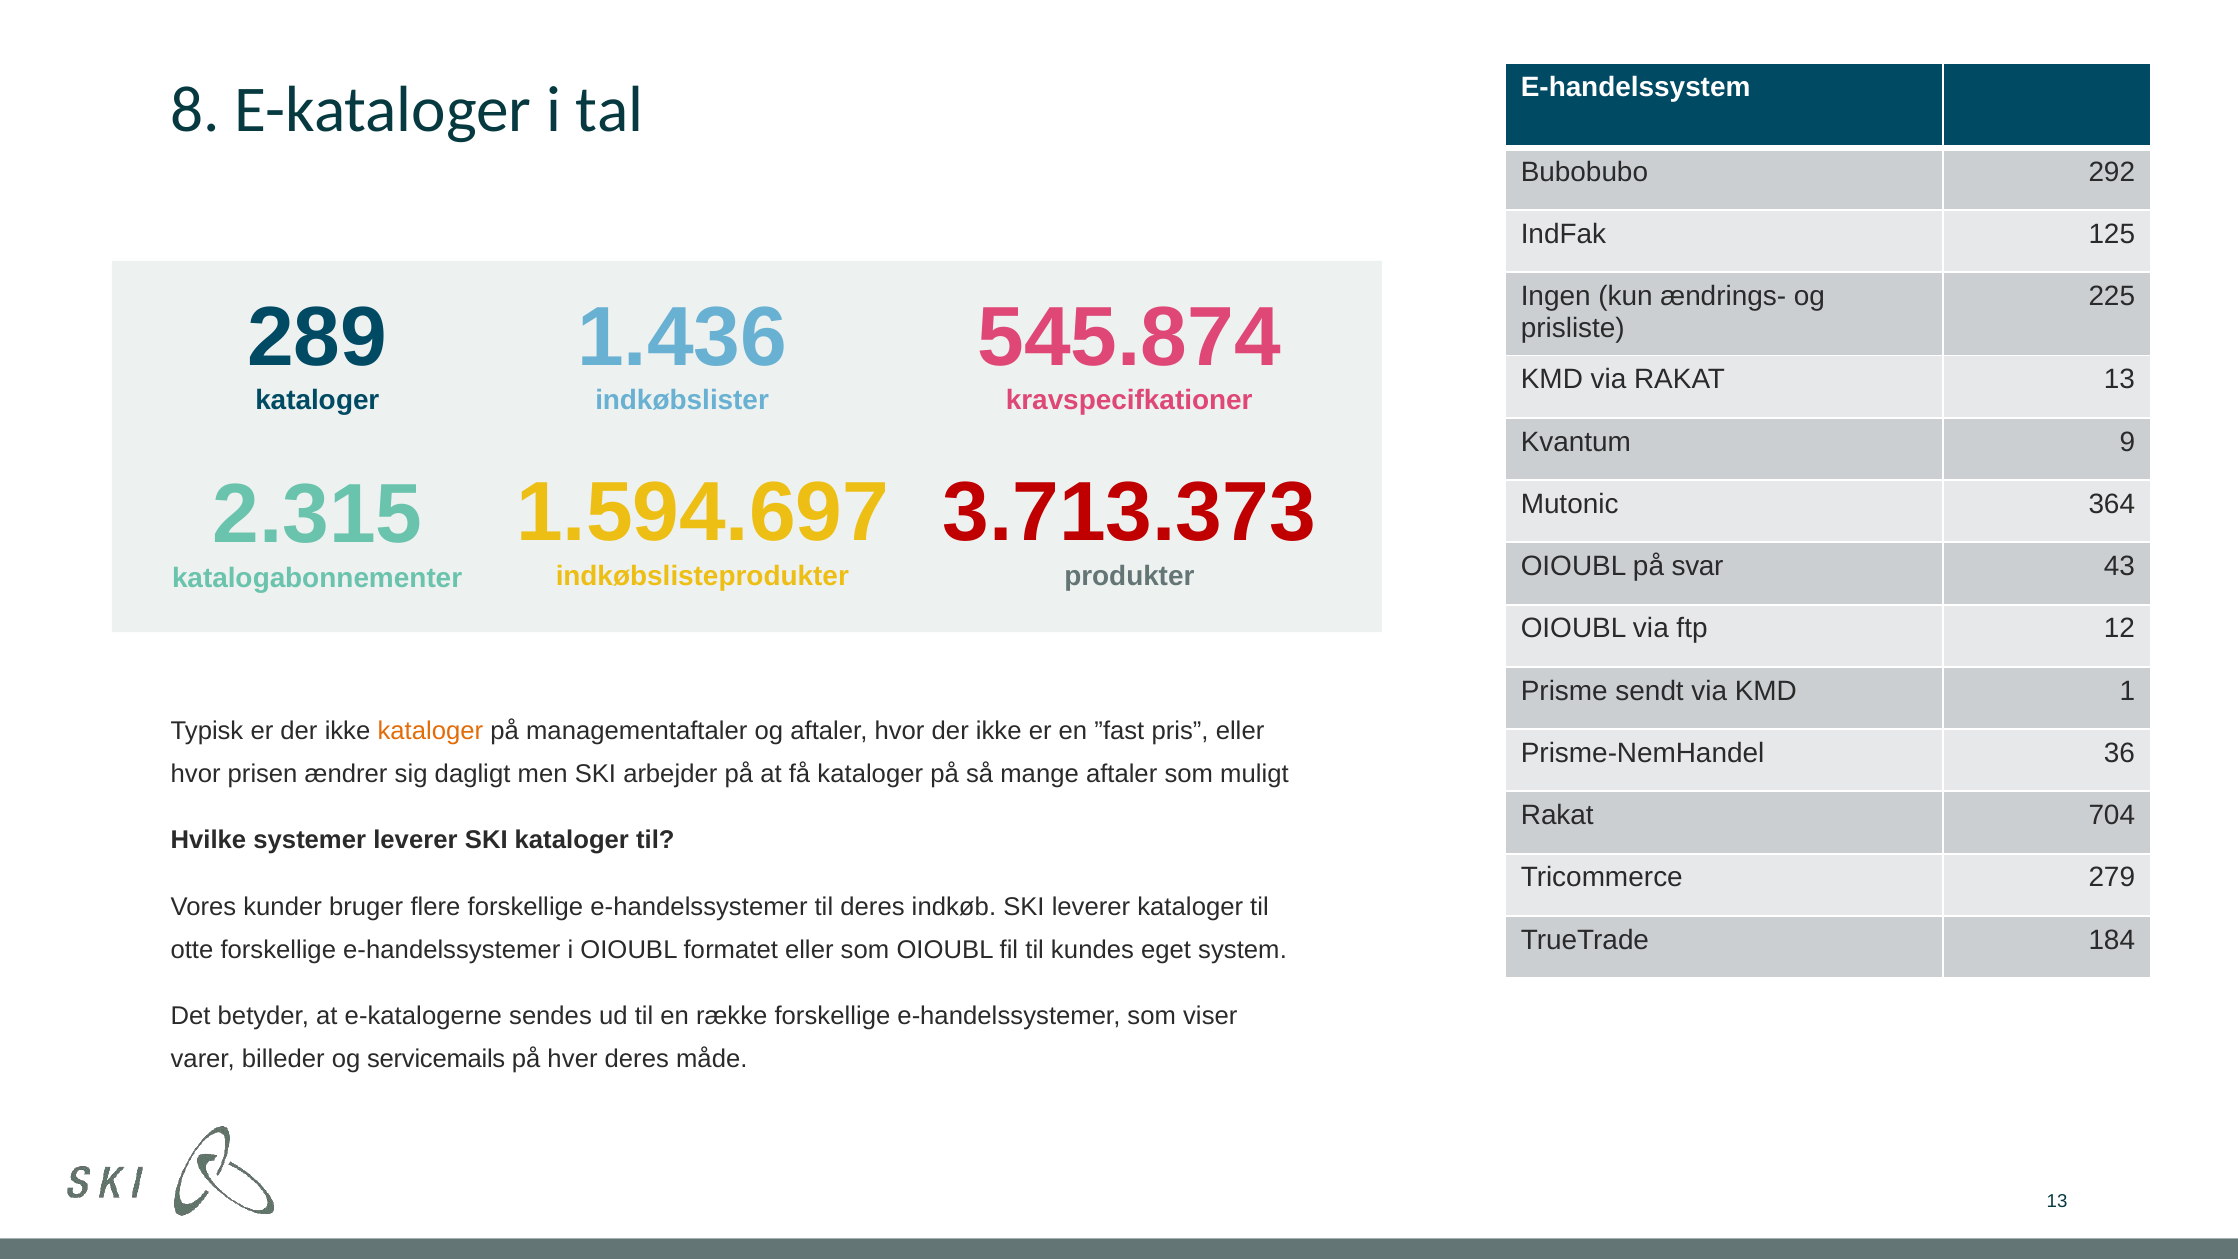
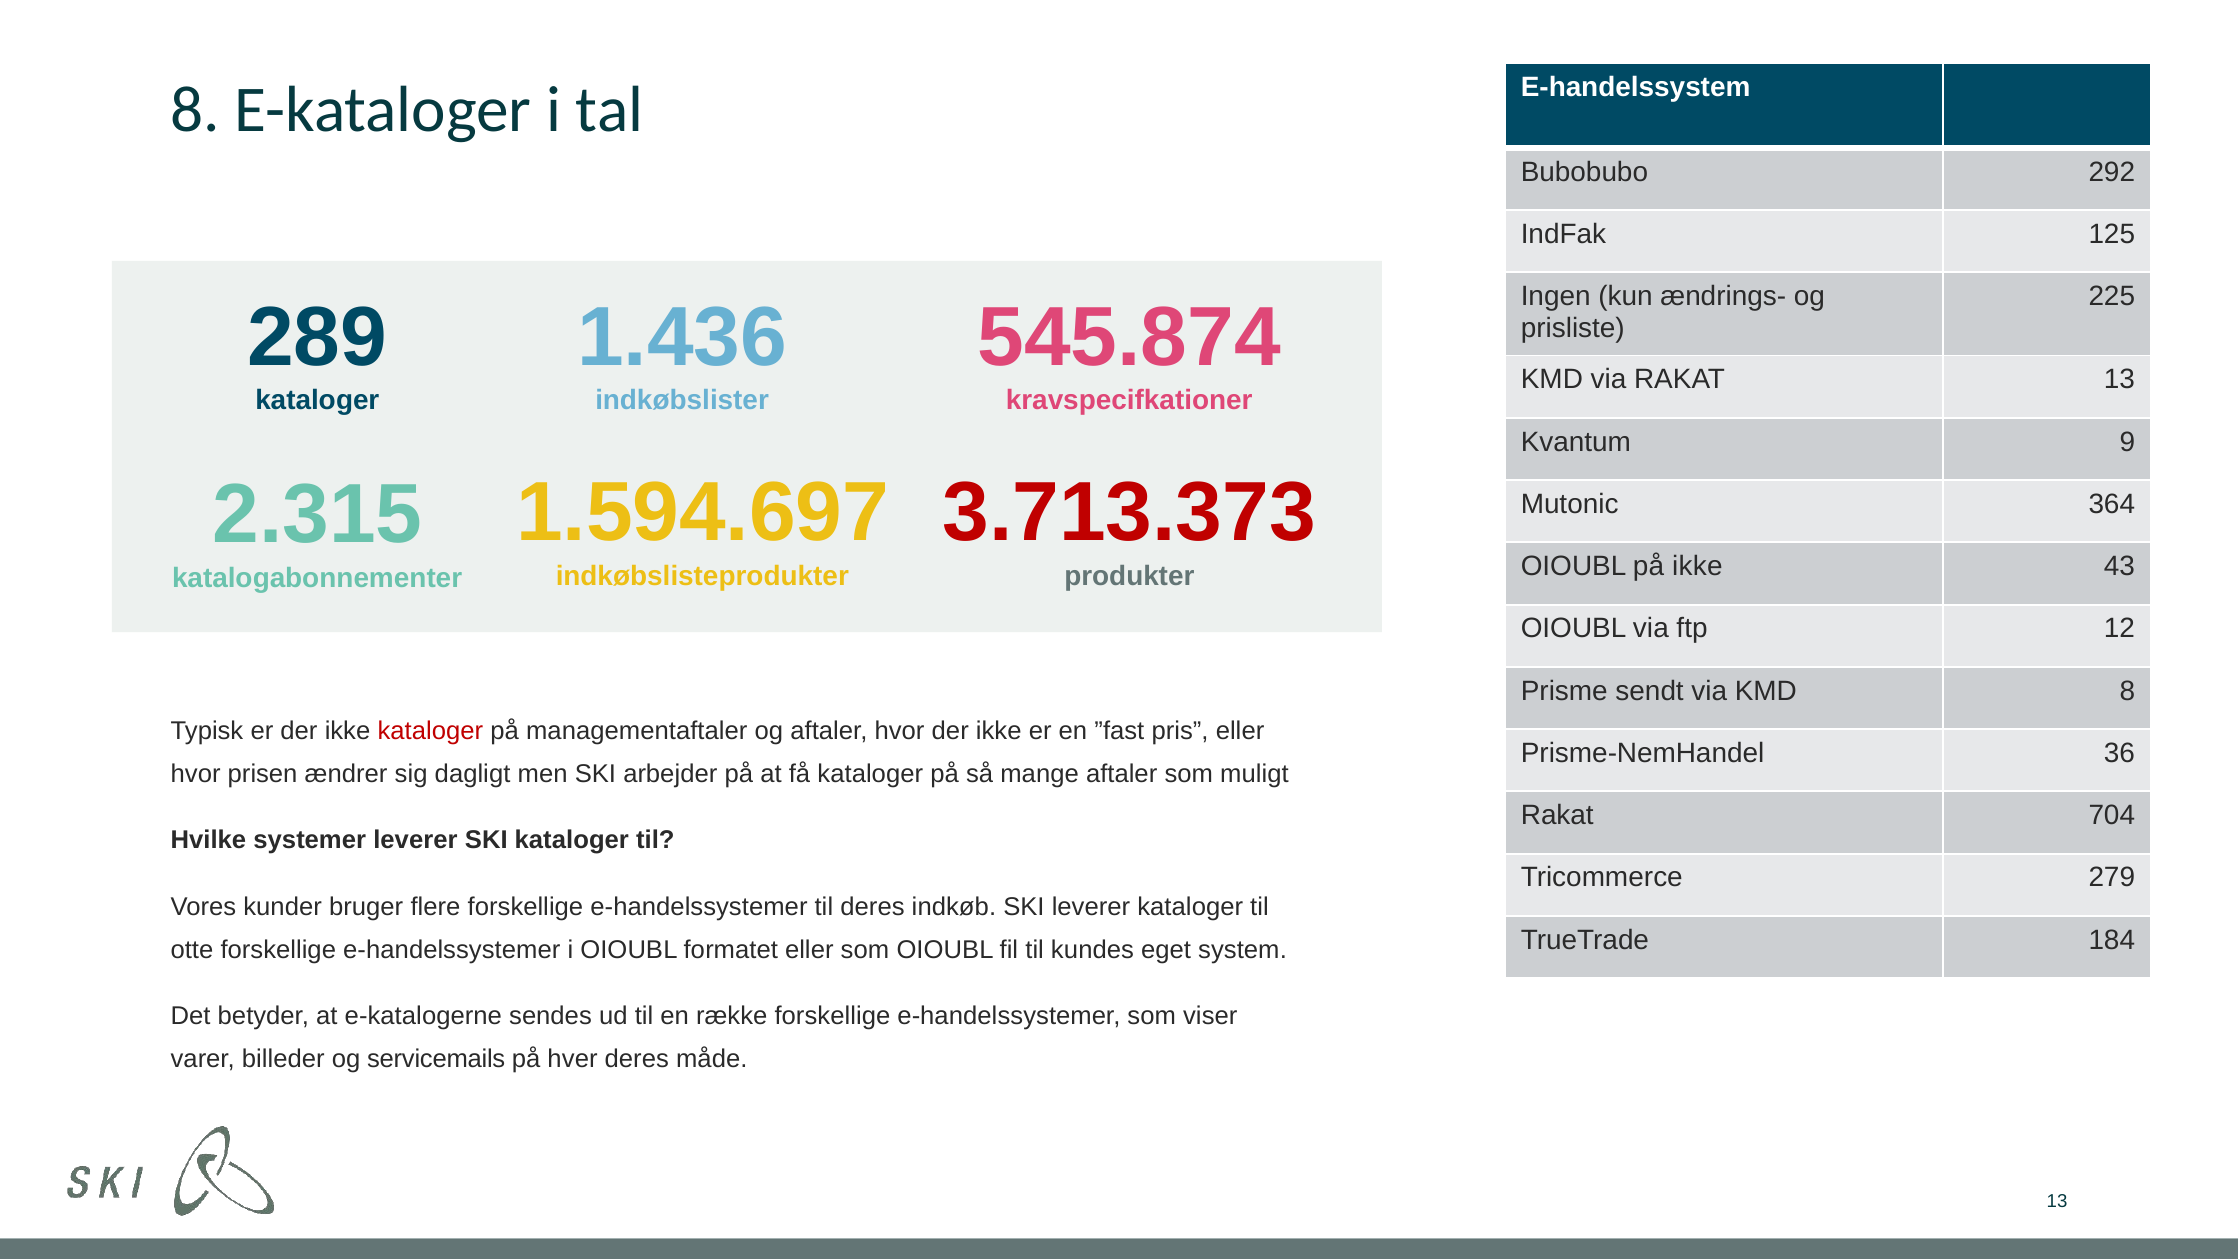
på svar: svar -> ikke (1697, 566)
KMD 1: 1 -> 8 (2127, 691)
kataloger colour: orange -> red (430, 731)
